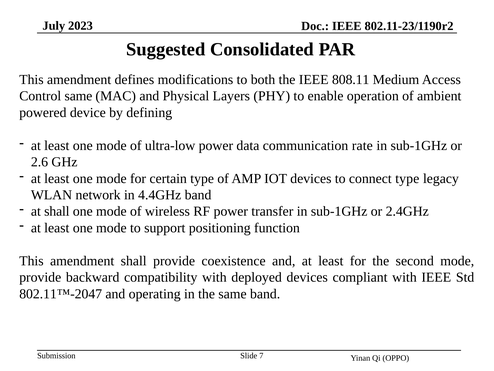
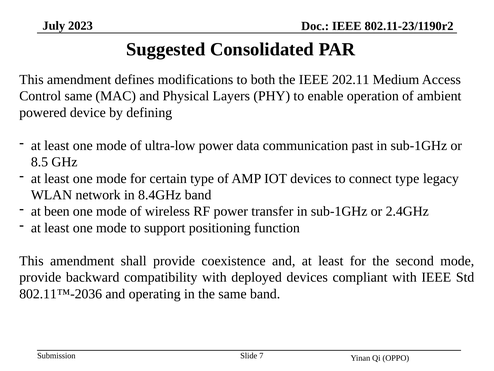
808.11: 808.11 -> 202.11 (351, 79)
rate: rate -> past (362, 145)
2.6: 2.6 -> 8.5 (39, 162)
4.4GHz: 4.4GHz -> 8.4GHz (160, 195)
at shall: shall -> been (57, 211)
802.11™-2047: 802.11™-2047 -> 802.11™-2036 (61, 294)
